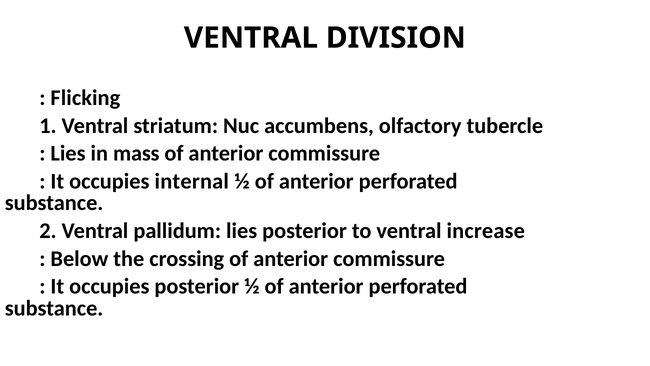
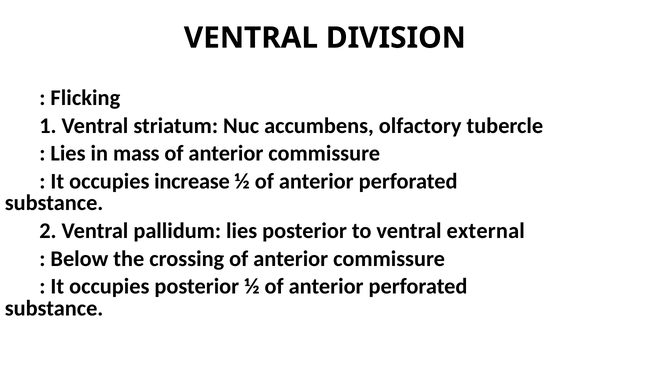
internal: internal -> increase (192, 181)
increase: increase -> external (486, 231)
